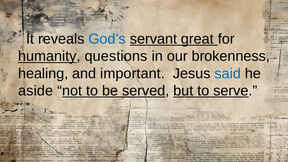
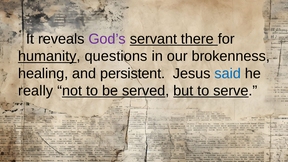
God’s colour: blue -> purple (107, 39)
great: great -> there (197, 39)
important: important -> persistent (133, 74)
aside: aside -> really (36, 91)
